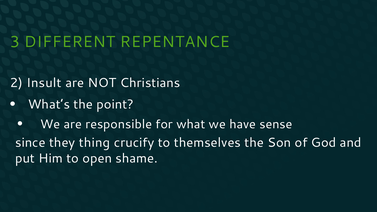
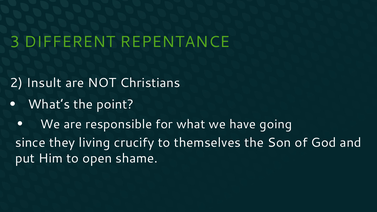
sense: sense -> going (276, 124)
thing: thing -> living (95, 143)
